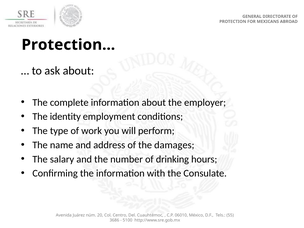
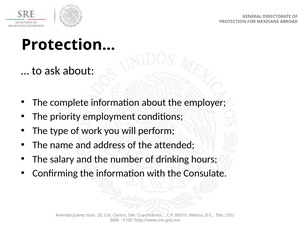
identity: identity -> priority (65, 117)
damages: damages -> attended (174, 145)
